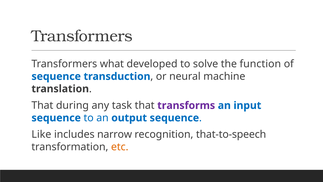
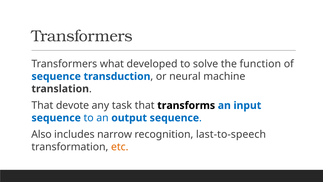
during: during -> devote (72, 105)
transforms colour: purple -> black (186, 105)
Like: Like -> Also (41, 134)
that-to-speech: that-to-speech -> last-to-speech (231, 134)
